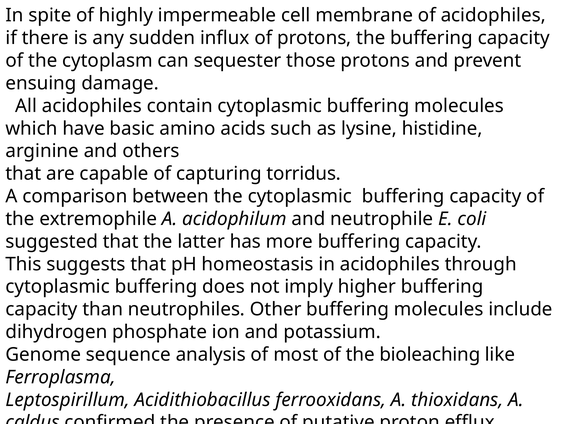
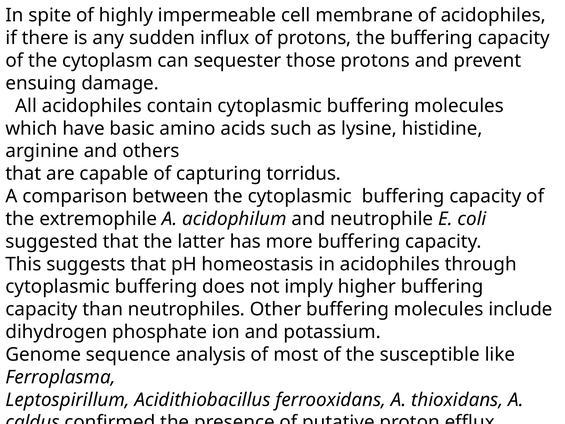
bioleaching: bioleaching -> susceptible (430, 354)
